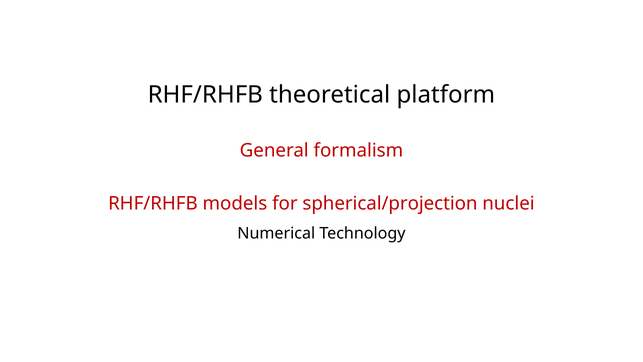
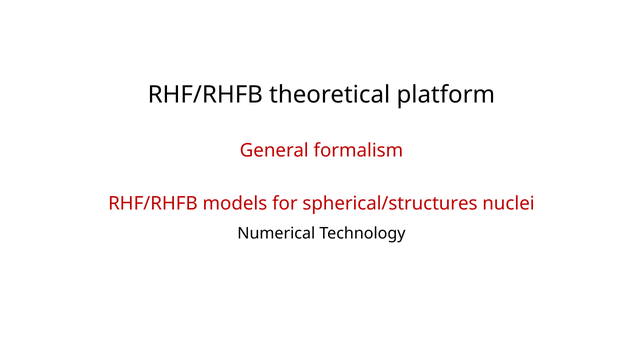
spherical/projection: spherical/projection -> spherical/structures (390, 204)
